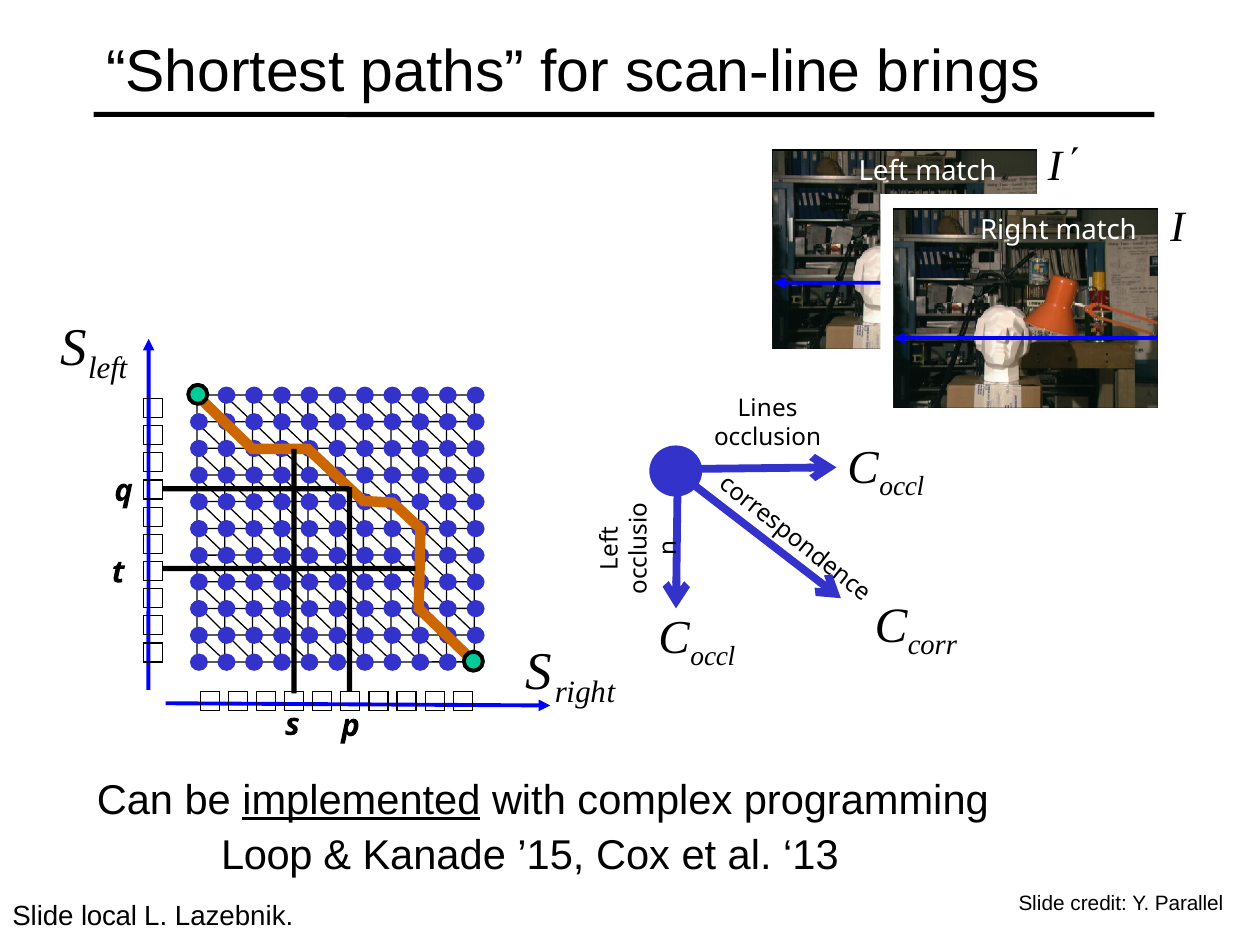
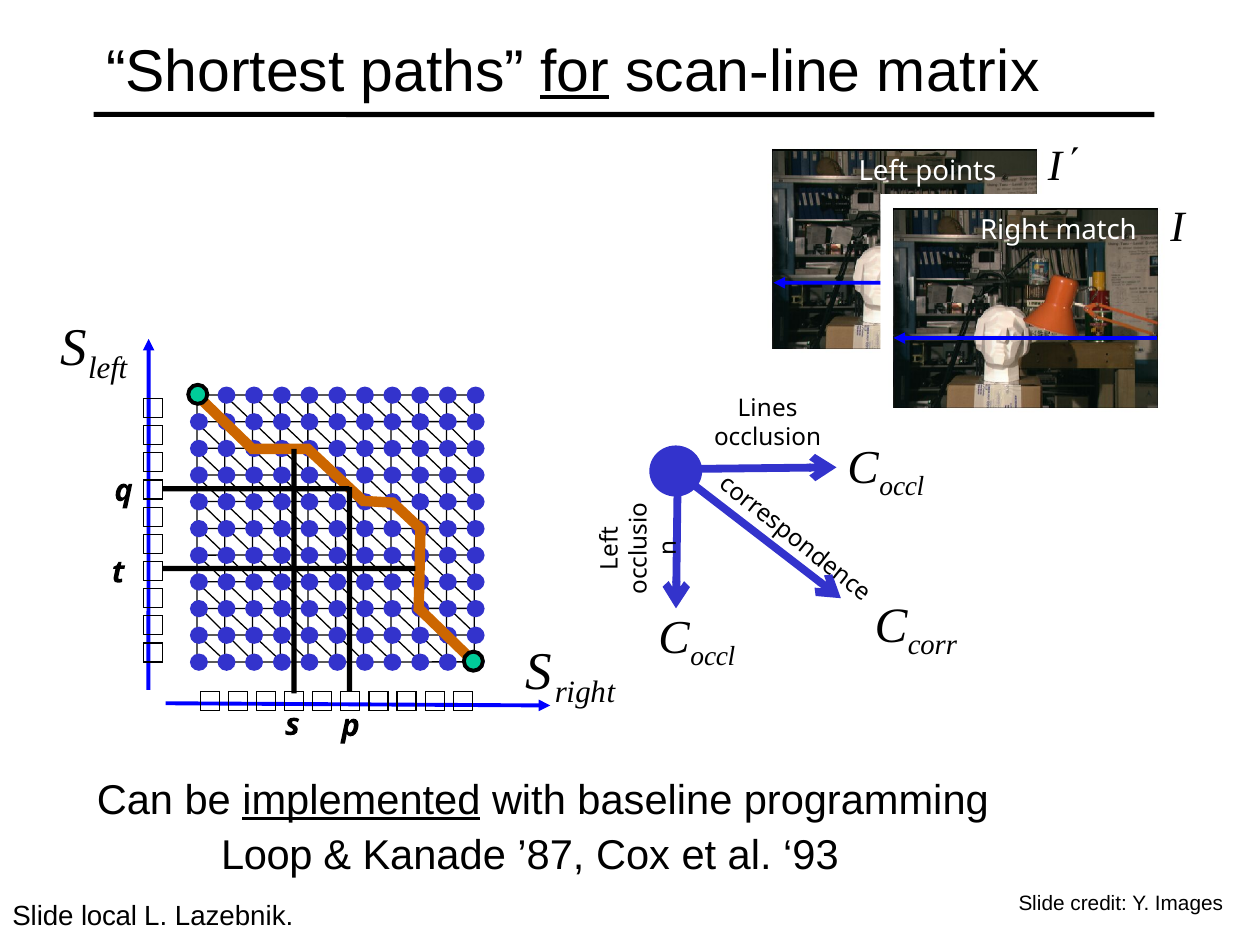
for underline: none -> present (575, 72)
brings: brings -> matrix (958, 72)
Left match: match -> points (956, 172)
complex: complex -> baseline (655, 800)
’15: ’15 -> ’87 (551, 856)
13: 13 -> 93 (811, 856)
Parallel: Parallel -> Images (1189, 904)
